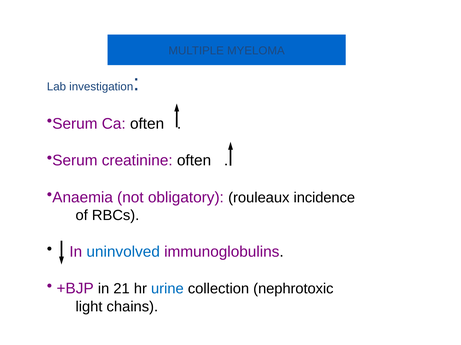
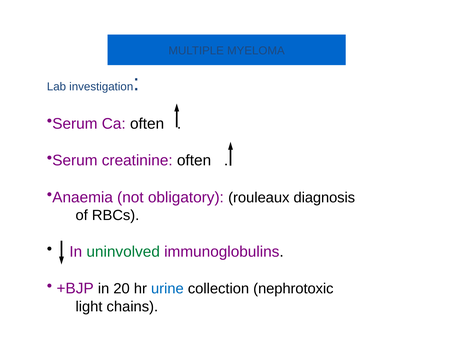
incidence: incidence -> diagnosis (324, 198)
uninvolved colour: blue -> green (123, 252)
21: 21 -> 20 (122, 289)
